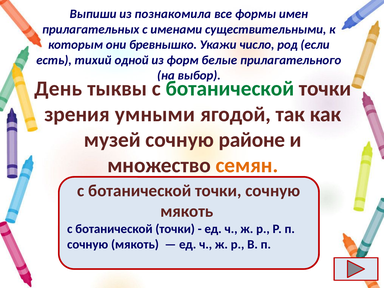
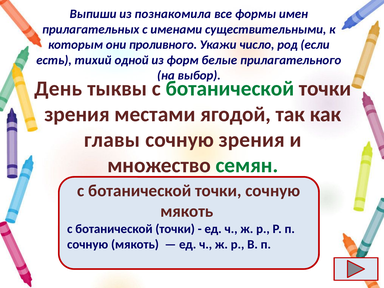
бревнышко: бревнышко -> проливного (163, 45)
умными: умными -> местами (155, 114)
музей: музей -> главы (112, 140)
сочную районе: районе -> зрения (252, 140)
семян colour: orange -> green (247, 165)
